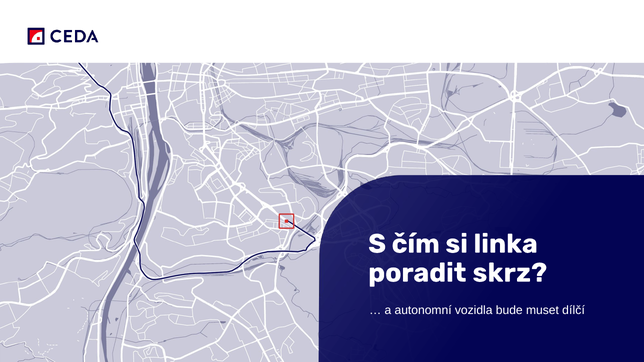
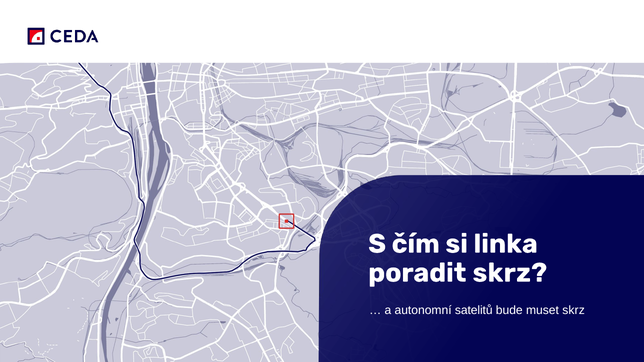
vozidla: vozidla -> satelitů (474, 311)
muset dílčí: dílčí -> skrz (574, 311)
